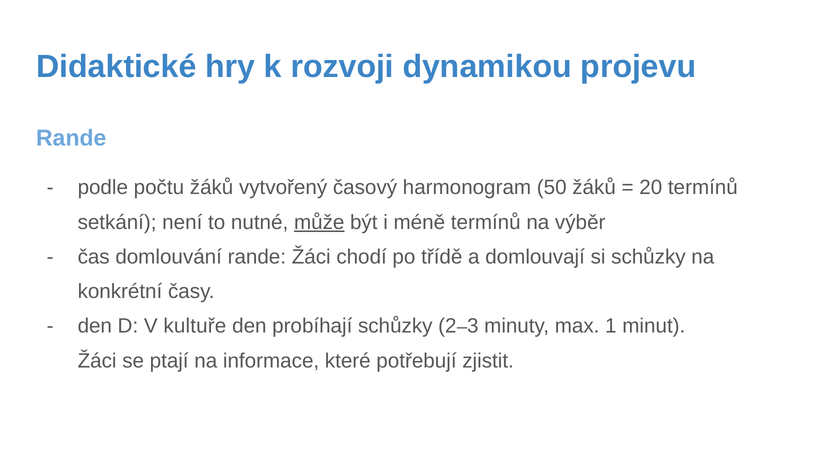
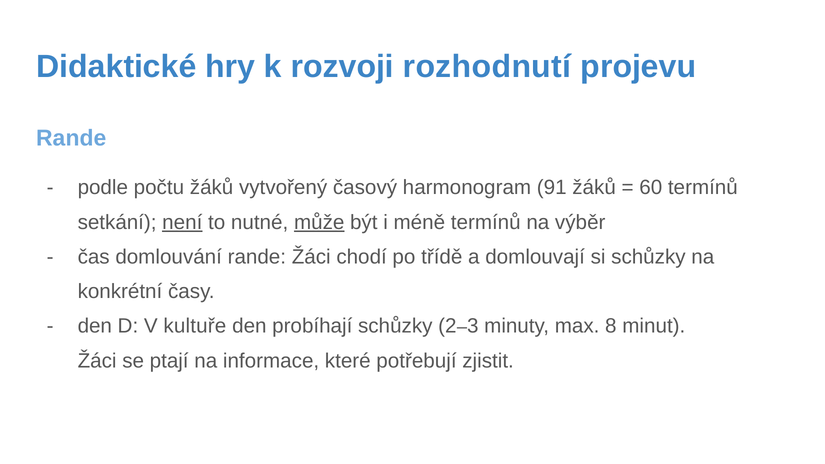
dynamikou: dynamikou -> rozhodnutí (487, 67)
50: 50 -> 91 (552, 188)
20: 20 -> 60 (651, 188)
není underline: none -> present (182, 222)
1: 1 -> 8 (611, 326)
